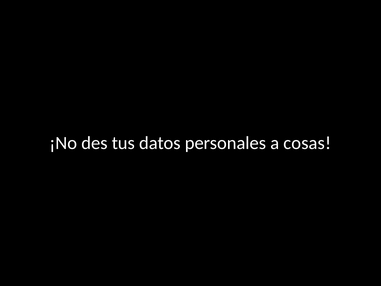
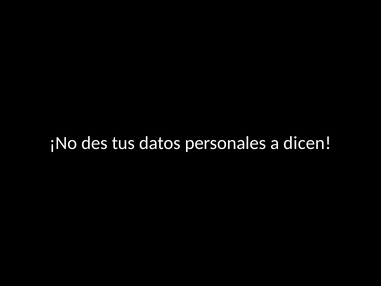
cosas: cosas -> dicen (307, 143)
